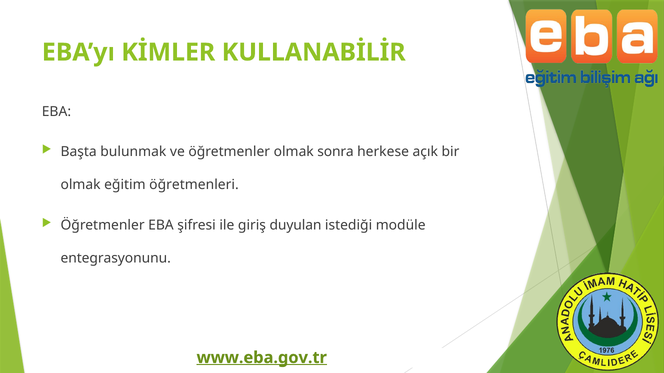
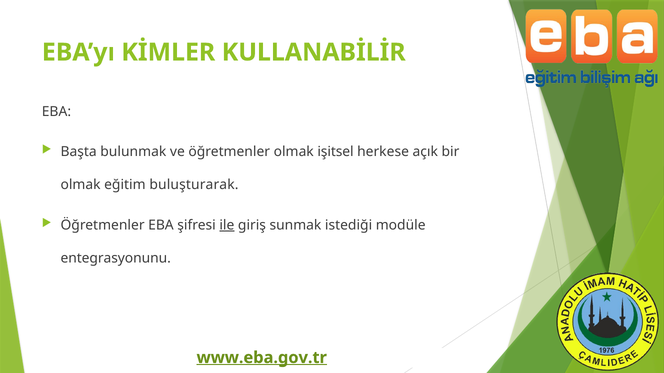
sonra: sonra -> işitsel (335, 152)
öğretmenleri: öğretmenleri -> buluşturarak (194, 185)
ile underline: none -> present (227, 225)
duyulan: duyulan -> sunmak (295, 225)
